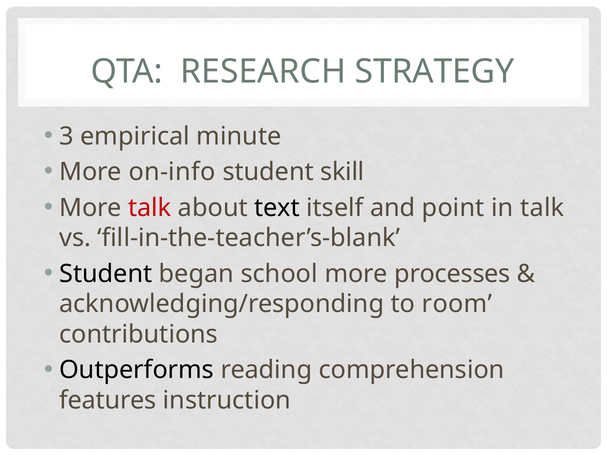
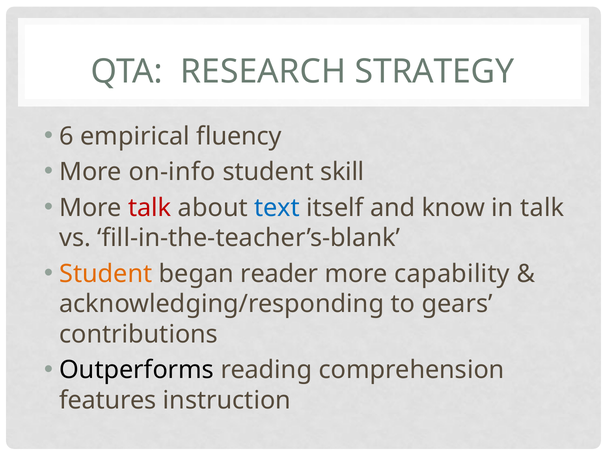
3: 3 -> 6 (66, 136)
minute: minute -> fluency (239, 136)
text colour: black -> blue (277, 208)
point: point -> know (453, 208)
Student colour: black -> orange (106, 274)
school: school -> reader (279, 274)
processes: processes -> capability (452, 274)
room: room -> gears (457, 304)
